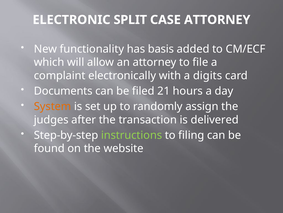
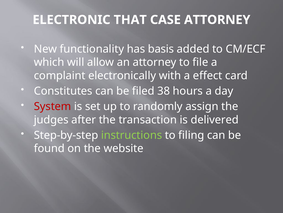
SPLIT: SPLIT -> THAT (130, 20)
digits: digits -> effect (208, 75)
Documents: Documents -> Constitutes (63, 91)
21: 21 -> 38 (164, 91)
System colour: orange -> red (53, 106)
